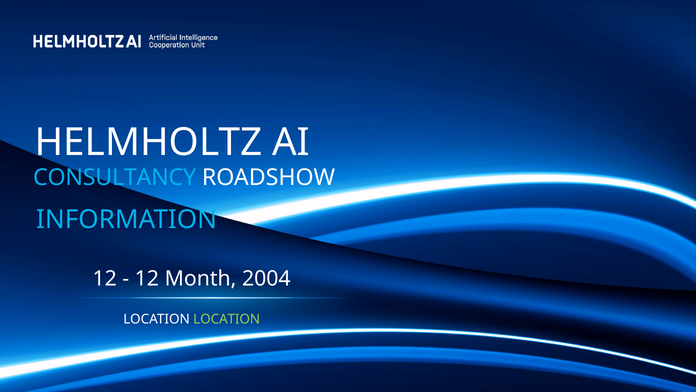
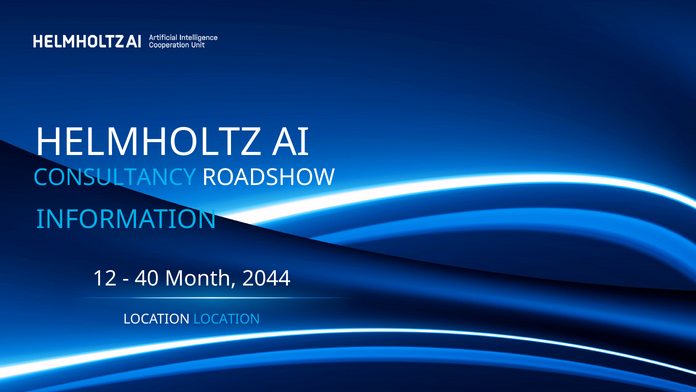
12: 12 -> 40 (147, 279)
2004: 2004 -> 2044 (266, 279)
LOCATION colour: light green -> light blue (227, 319)
